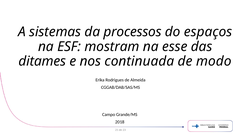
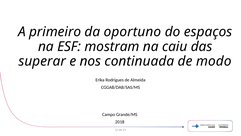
sistemas: sistemas -> primeiro (55, 32)
processos: processos -> oportuno (132, 32)
esse: esse -> caiu (175, 46)
ditames: ditames -> superar (42, 61)
